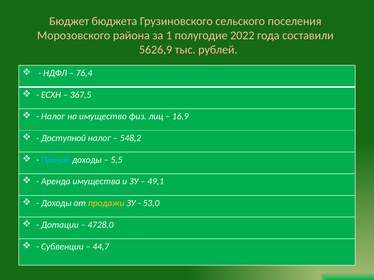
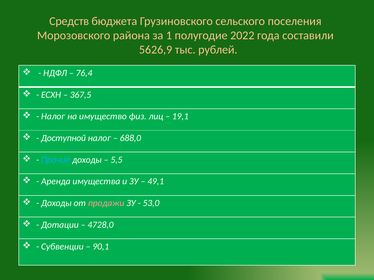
Бюджет: Бюджет -> Средств (69, 21)
16,9: 16,9 -> 19,1 (180, 117)
548,2: 548,2 -> 688,0 (130, 138)
продажи colour: yellow -> pink (106, 203)
44,7: 44,7 -> 90,1 (101, 247)
